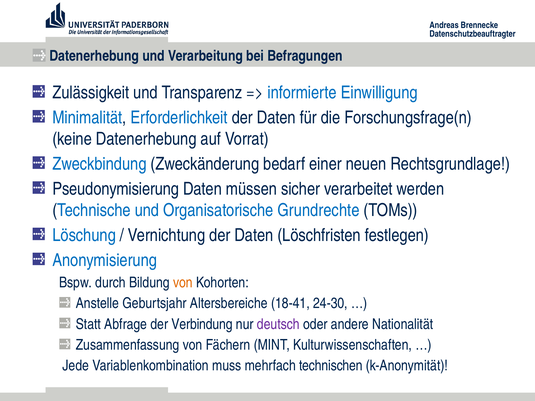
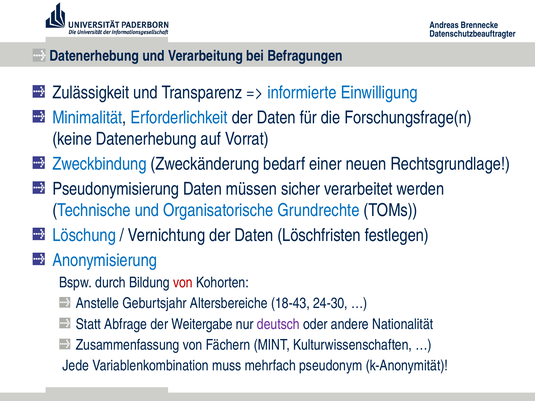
von colour: orange -> red (183, 283)
18-41: 18-41 -> 18-43 (290, 304)
Verbindung: Verbindung -> Weitergabe (202, 324)
technischen: technischen -> pseudonym (331, 366)
